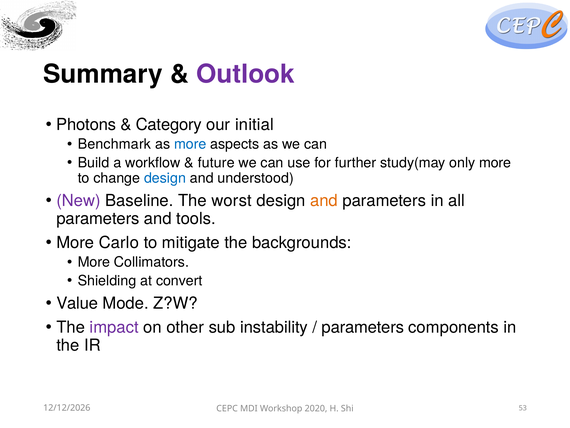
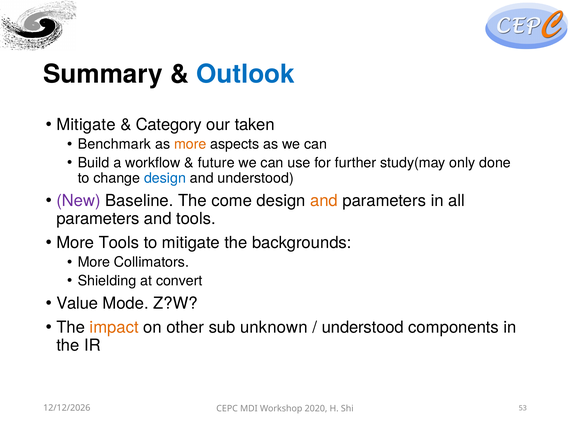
Outlook colour: purple -> blue (245, 74)
Photons: Photons -> Mitigate (86, 124)
initial: initial -> taken (255, 124)
more colour: blue -> orange (190, 144)
only more: more -> done (495, 162)
worst: worst -> come (232, 200)
More Carlo: Carlo -> Tools (119, 242)
impact colour: purple -> orange (114, 327)
instability: instability -> unknown (274, 327)
parameters: parameters -> understood (363, 327)
